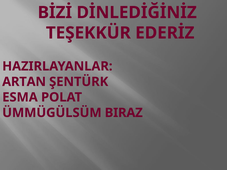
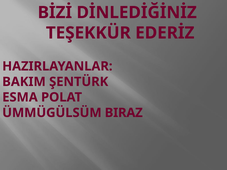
ARTAN: ARTAN -> BAKIM (24, 82)
